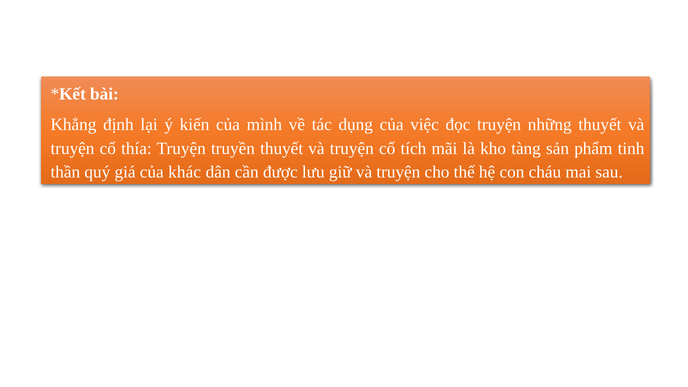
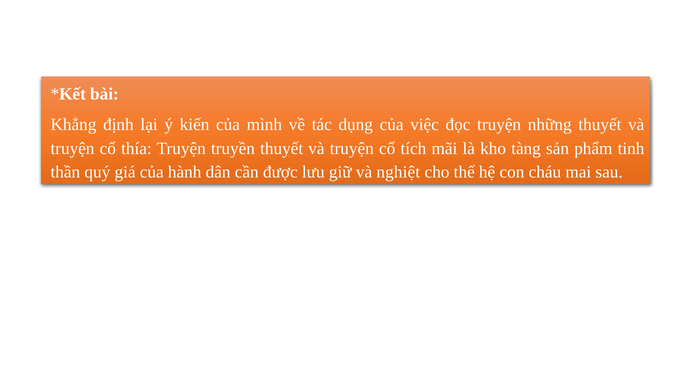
khác: khác -> hành (185, 172)
giữ và truyện: truyện -> nghiệt (398, 172)
